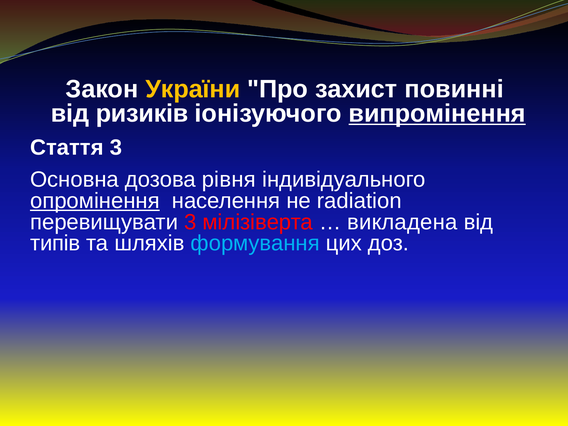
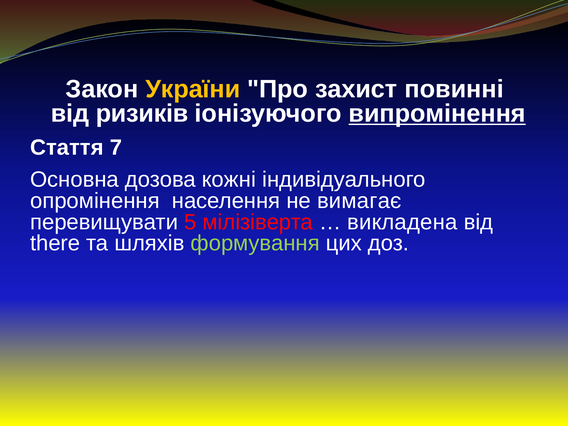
Стаття 3: 3 -> 7 (116, 147)
рівня: рівня -> кожні (229, 180)
опромінення underline: present -> none (95, 201)
radiation: radiation -> вимагає (359, 201)
перевищувати 3: 3 -> 5 (190, 222)
типів: типів -> there (55, 243)
формування colour: light blue -> light green (255, 243)
